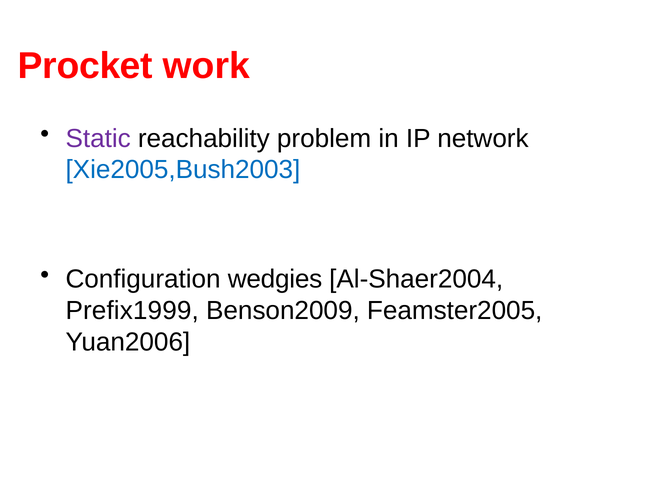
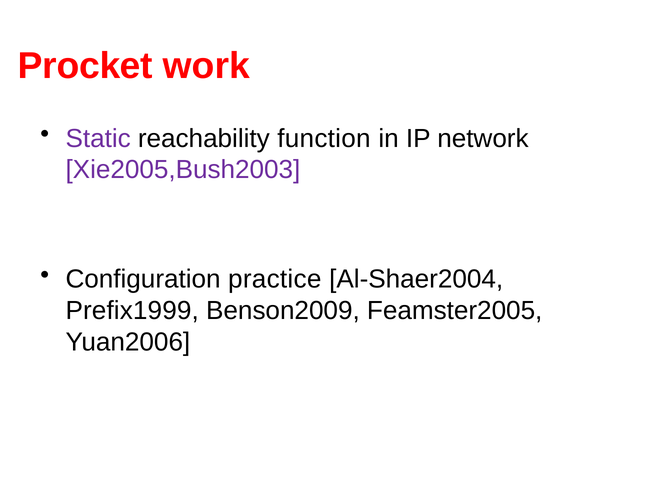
problem: problem -> function (324, 138)
Xie2005,Bush2003 colour: blue -> purple (183, 170)
wedgies: wedgies -> practice (275, 279)
